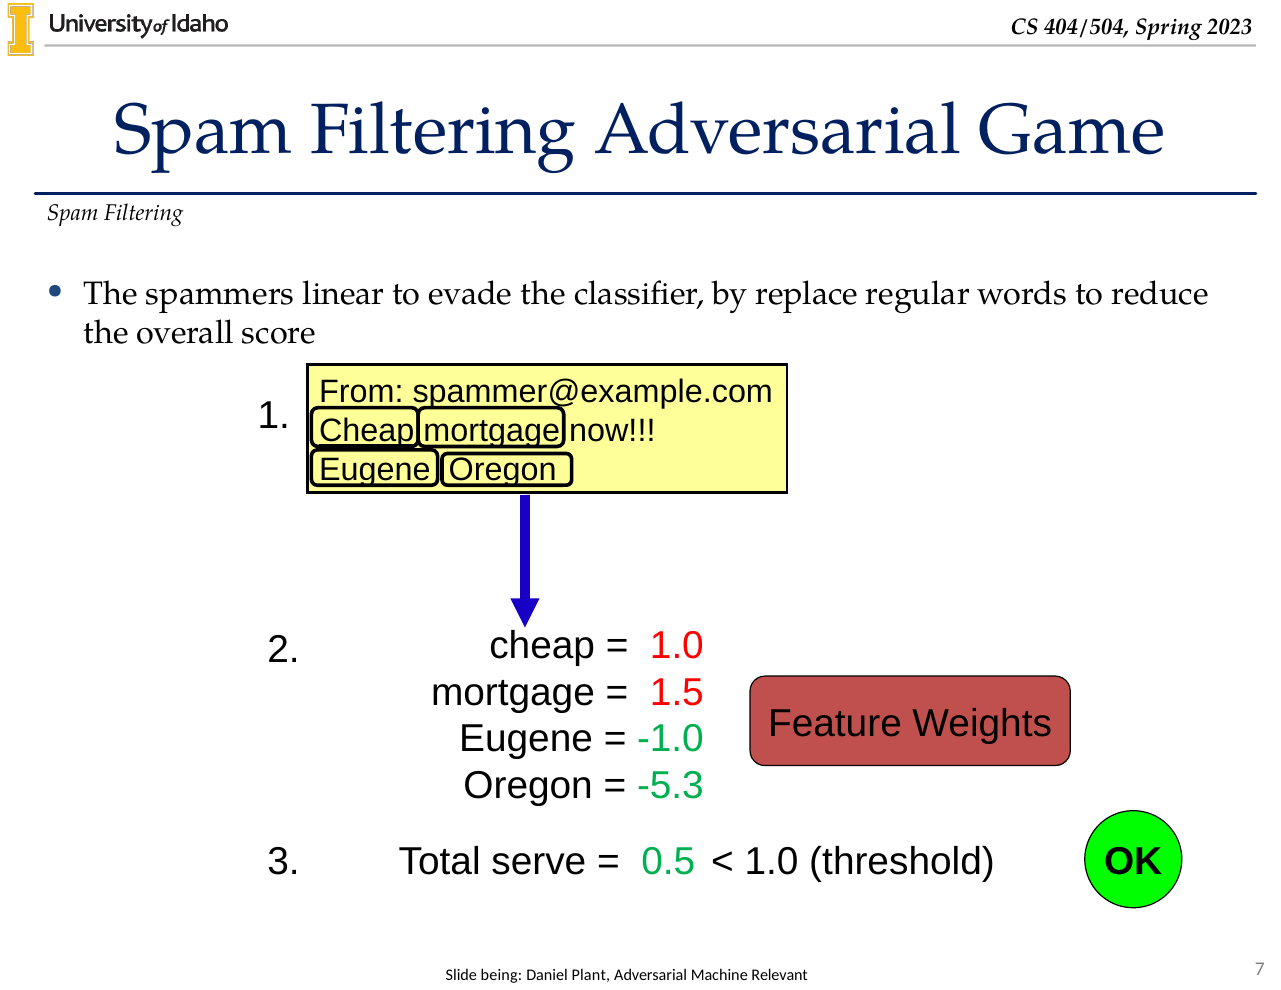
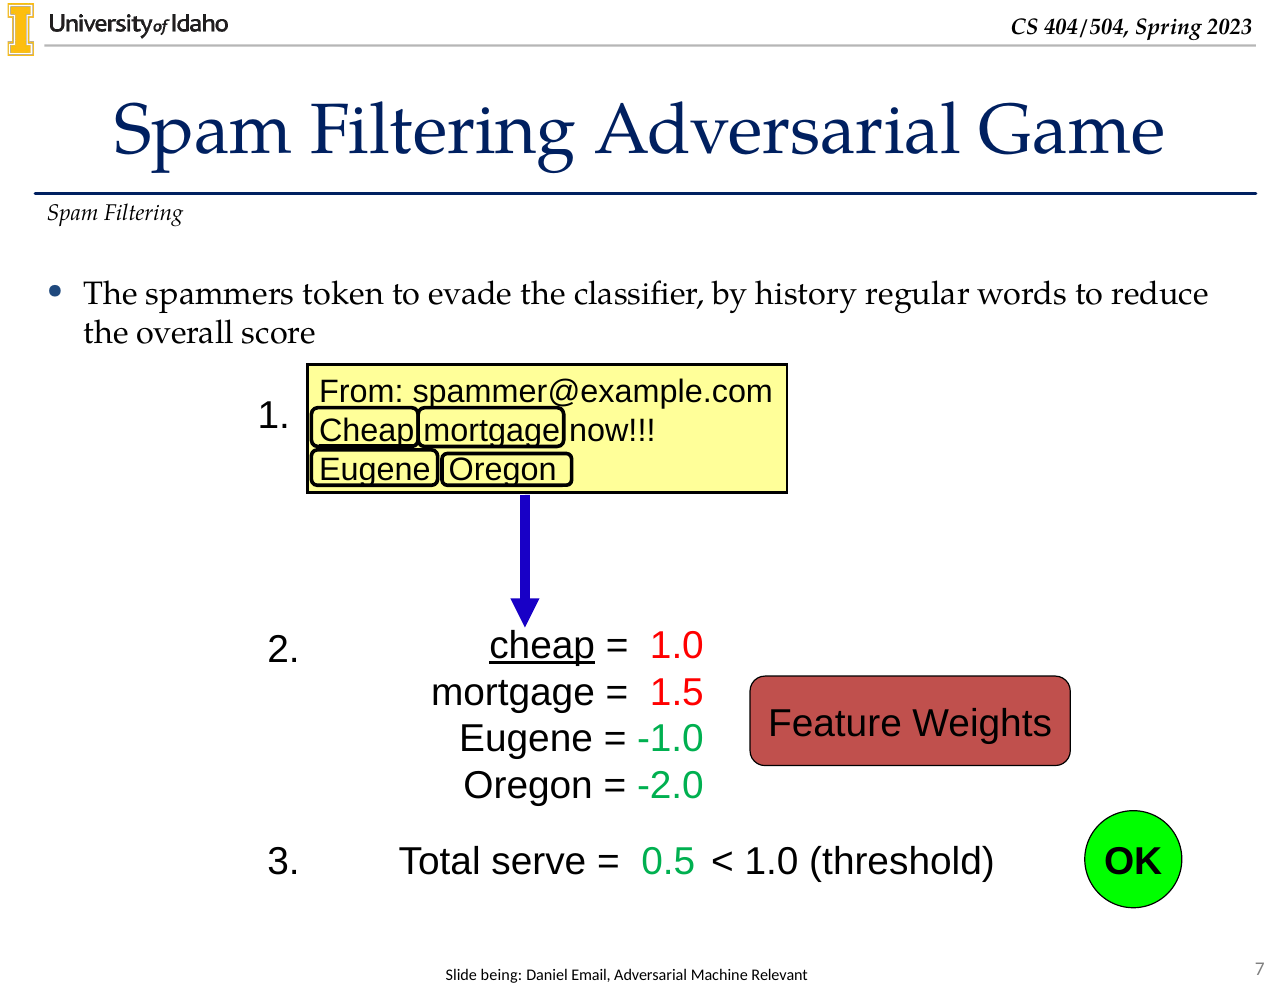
linear: linear -> token (343, 294)
replace: replace -> history (806, 294)
cheap underline: none -> present (542, 646)
-5.3: -5.3 -> -2.0 (670, 786)
Plant: Plant -> Email (591, 975)
